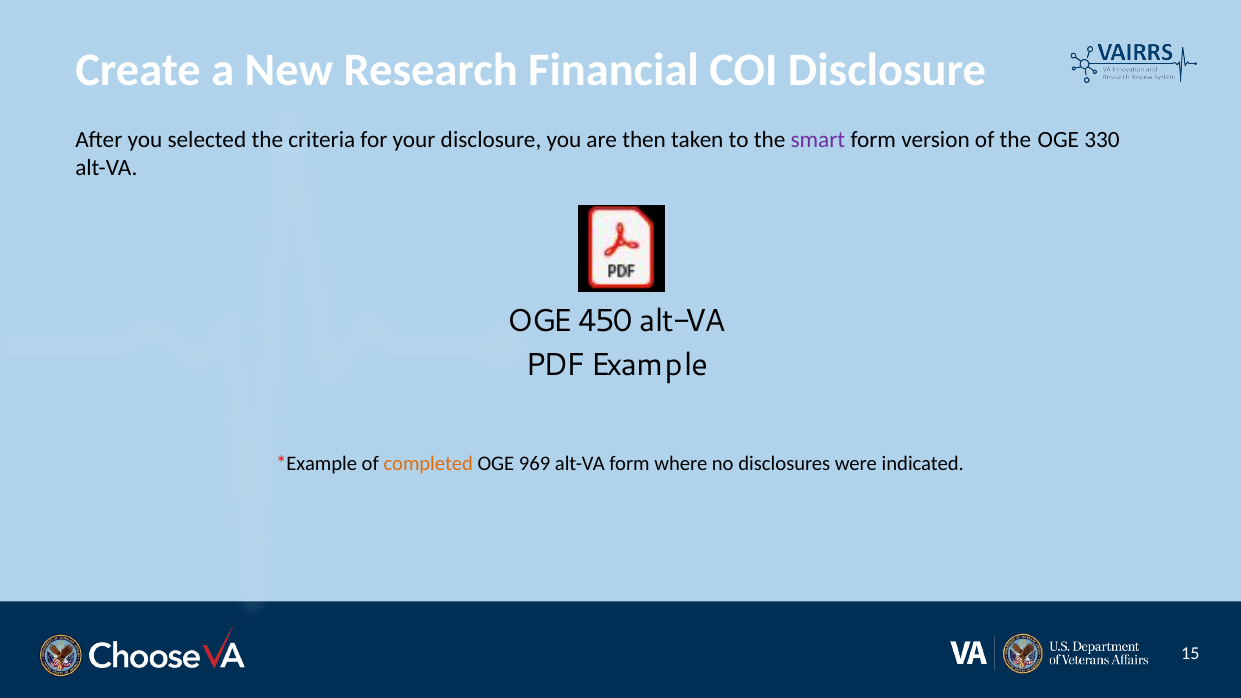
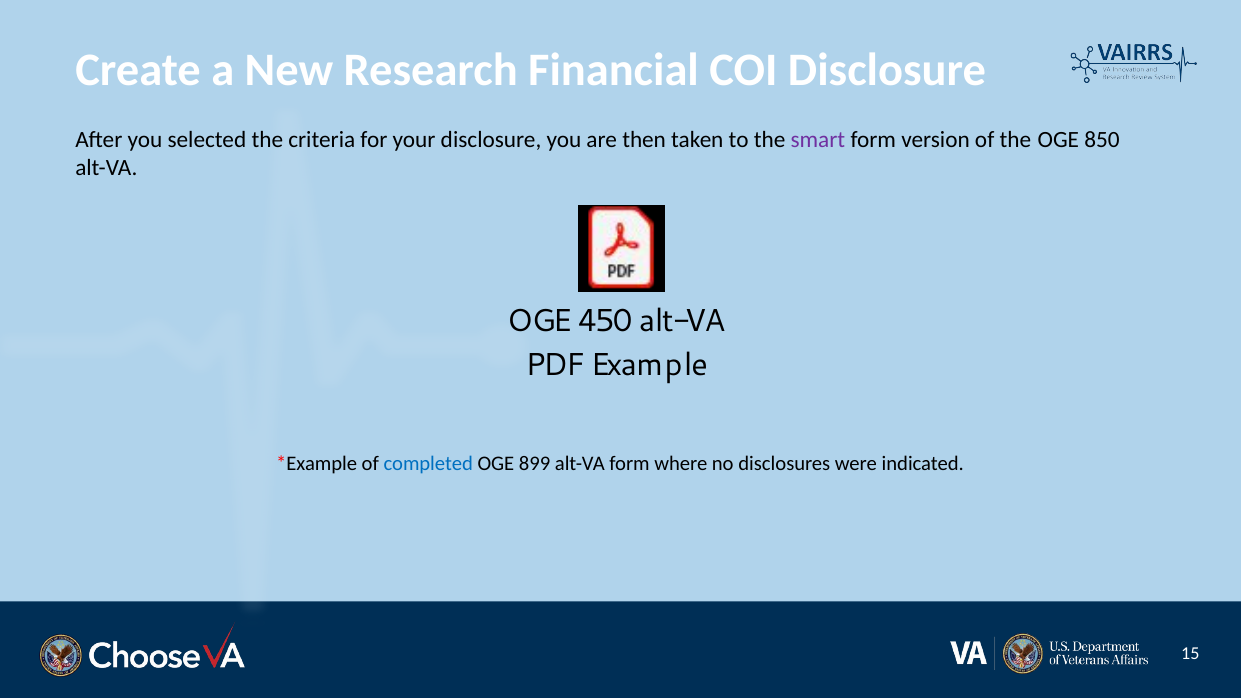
330: 330 -> 850 (1102, 140)
completed colour: orange -> blue (428, 464)
969: 969 -> 899 (535, 464)
